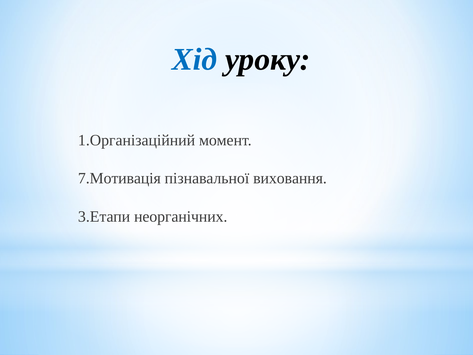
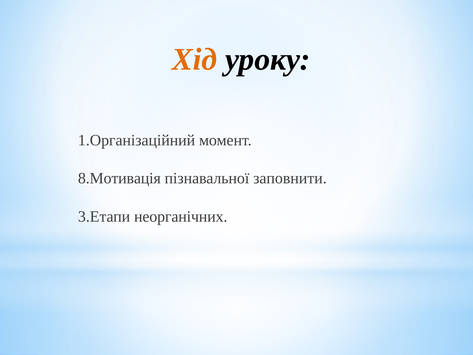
Хід colour: blue -> orange (194, 59)
7.Мотивація: 7.Мотивація -> 8.Мотивація (119, 178)
виховання: виховання -> заповнити (290, 178)
